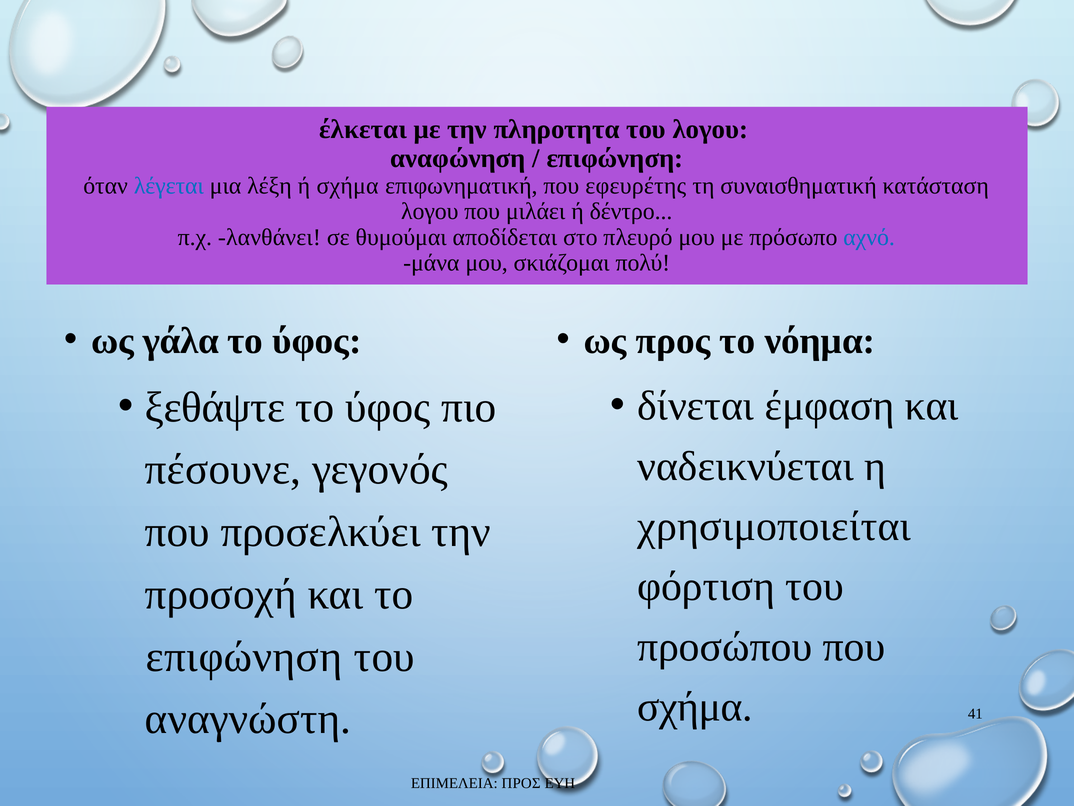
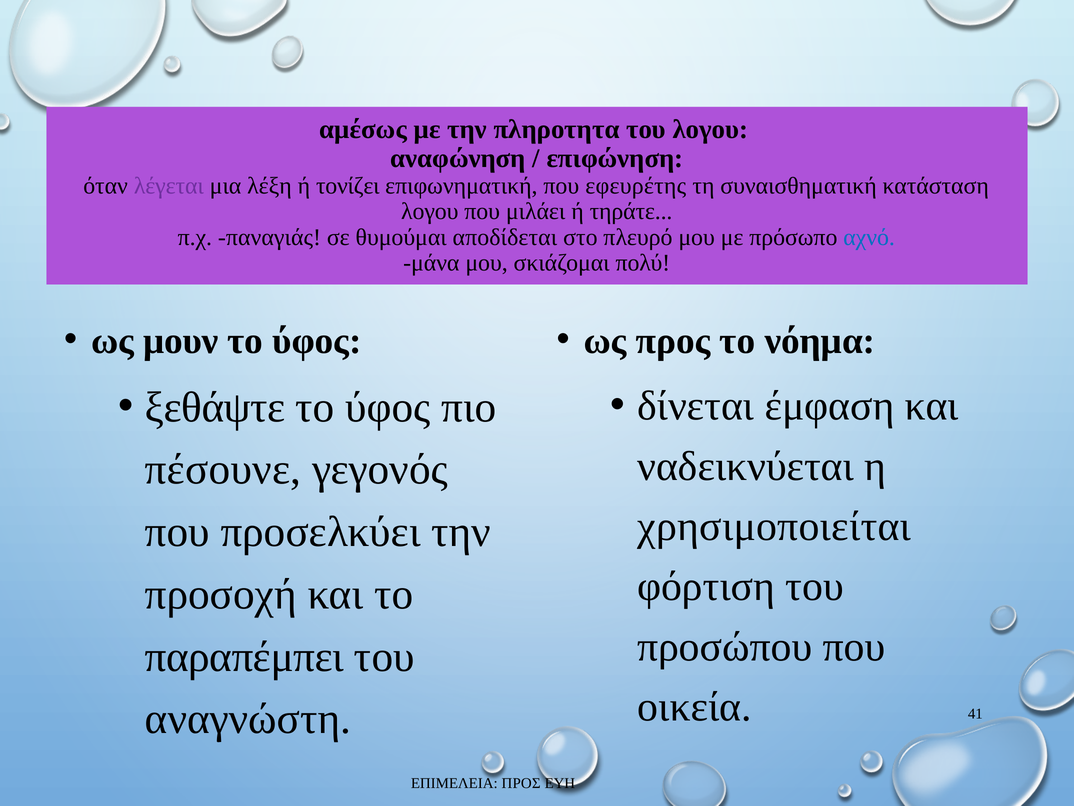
έλκεται: έλκεται -> αμέσως (363, 129)
λέγεται colour: blue -> purple (169, 186)
ή σχήμα: σχήμα -> τονίζει (348, 186)
δέντρο: δέντρο -> τηράτε (631, 211)
λανθάνει: λανθάνει -> παναγιάς (269, 237)
γάλα: γάλα -> μουν (181, 341)
επιφώνηση: επιφώνηση -> παραπέμπει (244, 656)
σχήμα: σχήμα -> οικεία (695, 707)
